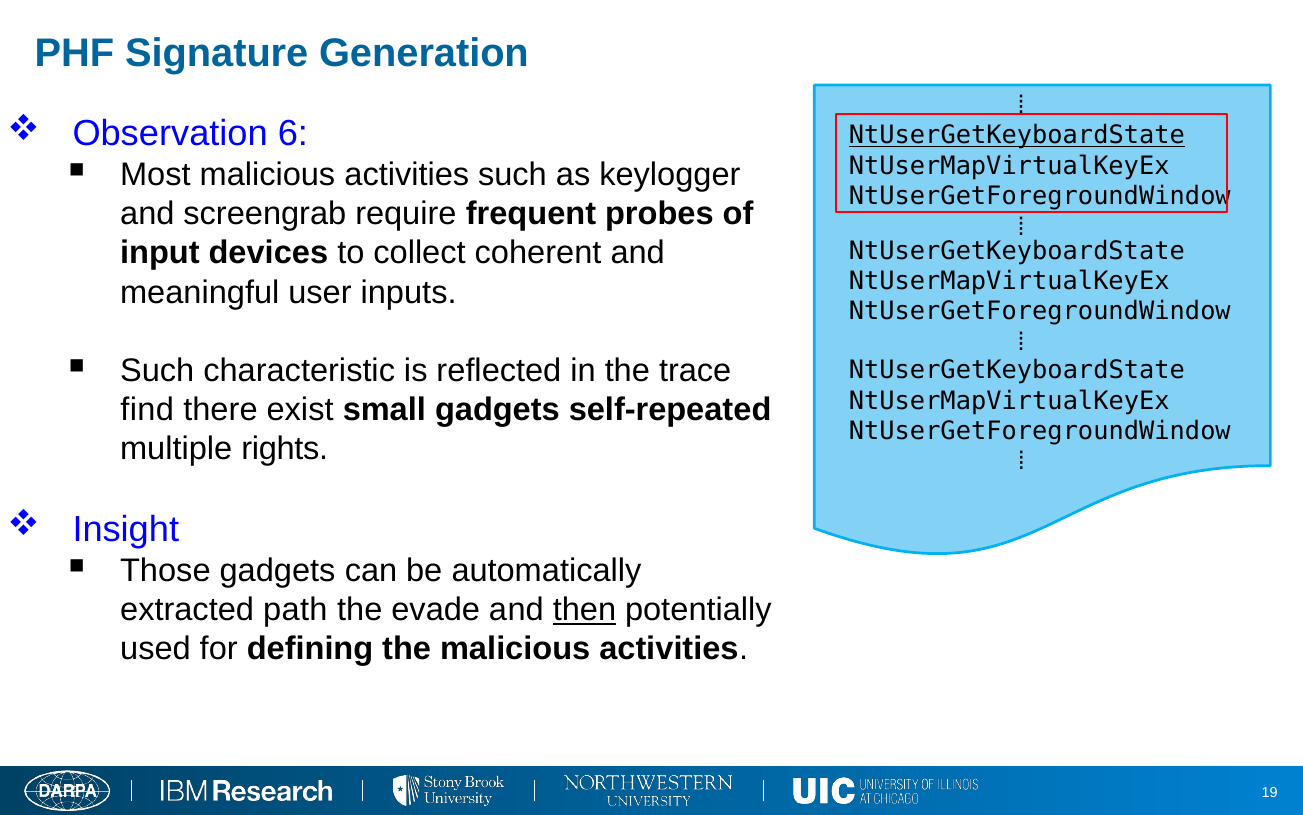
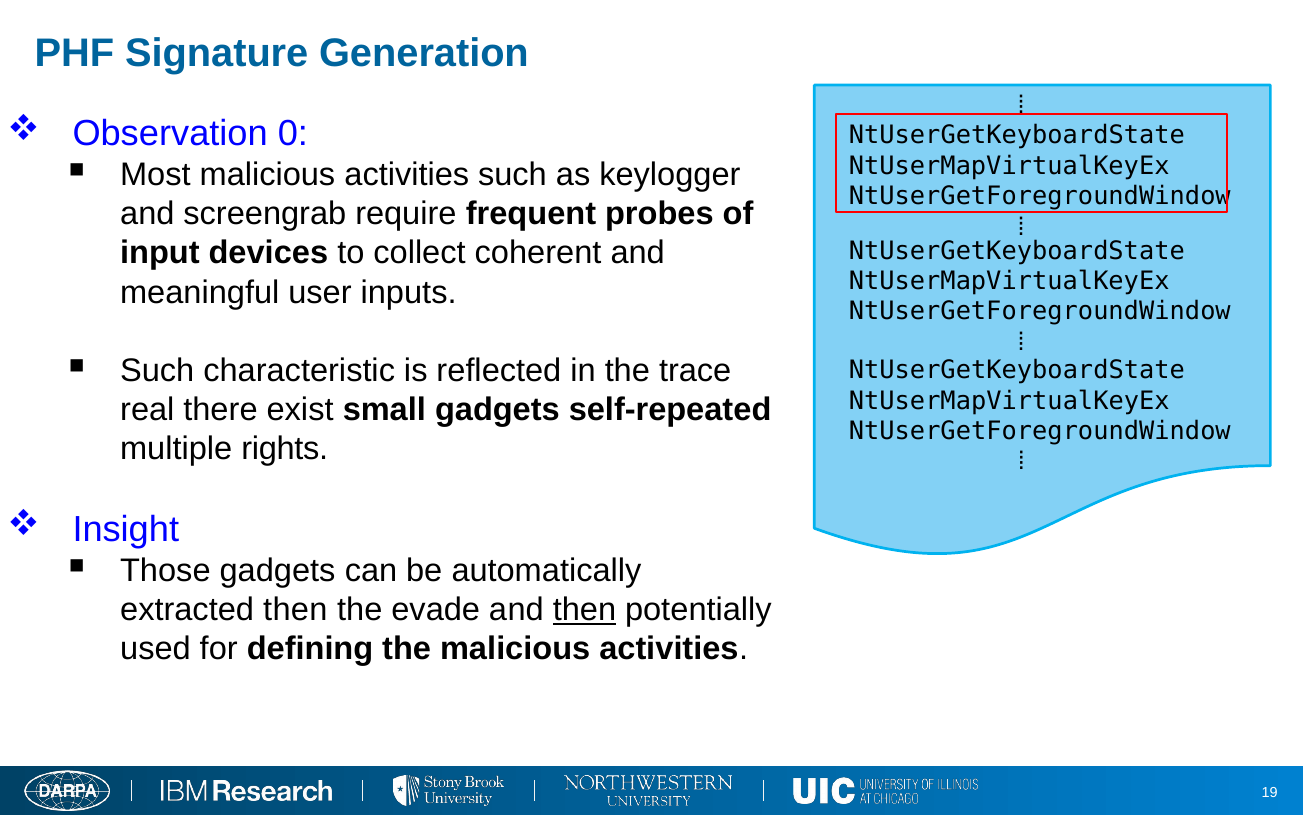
6: 6 -> 0 (293, 134)
NtUserGetKeyboardState underline: present -> none (1017, 135)
find: find -> real (147, 409)
extracted path: path -> then (295, 609)
